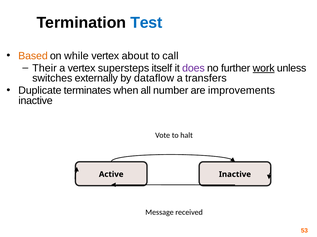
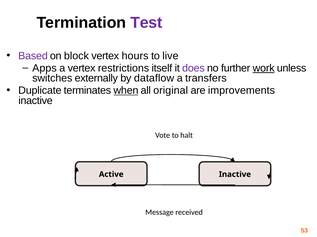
Test colour: blue -> purple (146, 23)
Based colour: orange -> purple (33, 56)
while: while -> block (76, 56)
about: about -> hours (135, 56)
call: call -> live (170, 56)
Their: Their -> Apps (45, 68)
supersteps: supersteps -> restrictions (123, 68)
when underline: none -> present (126, 91)
number: number -> original (171, 91)
